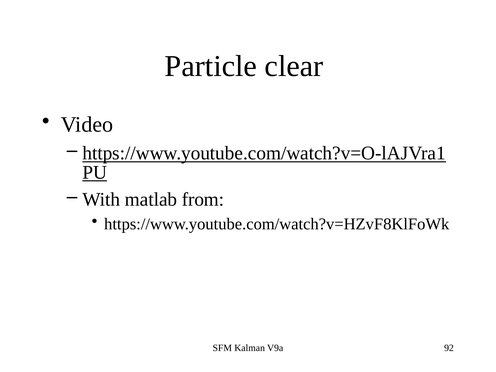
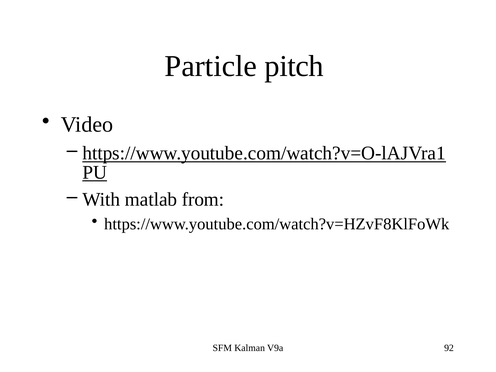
clear: clear -> pitch (294, 66)
